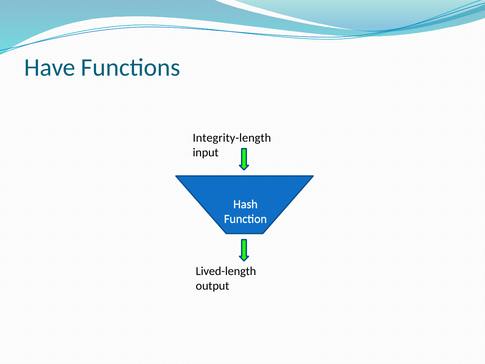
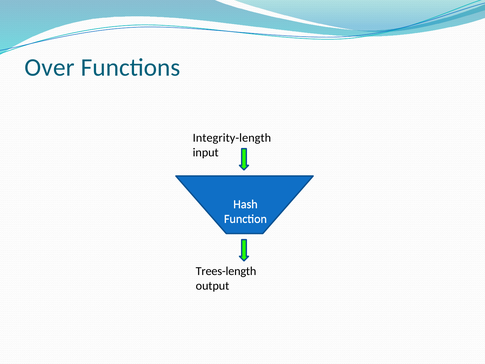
Have: Have -> Over (50, 67)
Lived-length: Lived-length -> Trees-length (226, 271)
